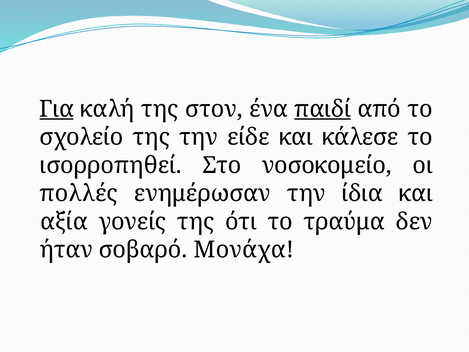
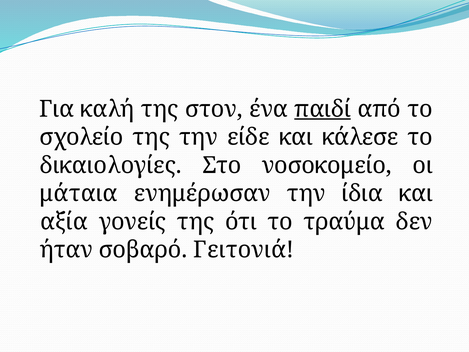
Για underline: present -> none (57, 109)
ισορροπηθεί: ισορροπηθεί -> δικαιολογίες (111, 165)
πολλές: πολλές -> μάταια (79, 193)
Μονάχα: Μονάχα -> Γειτονιά (244, 250)
